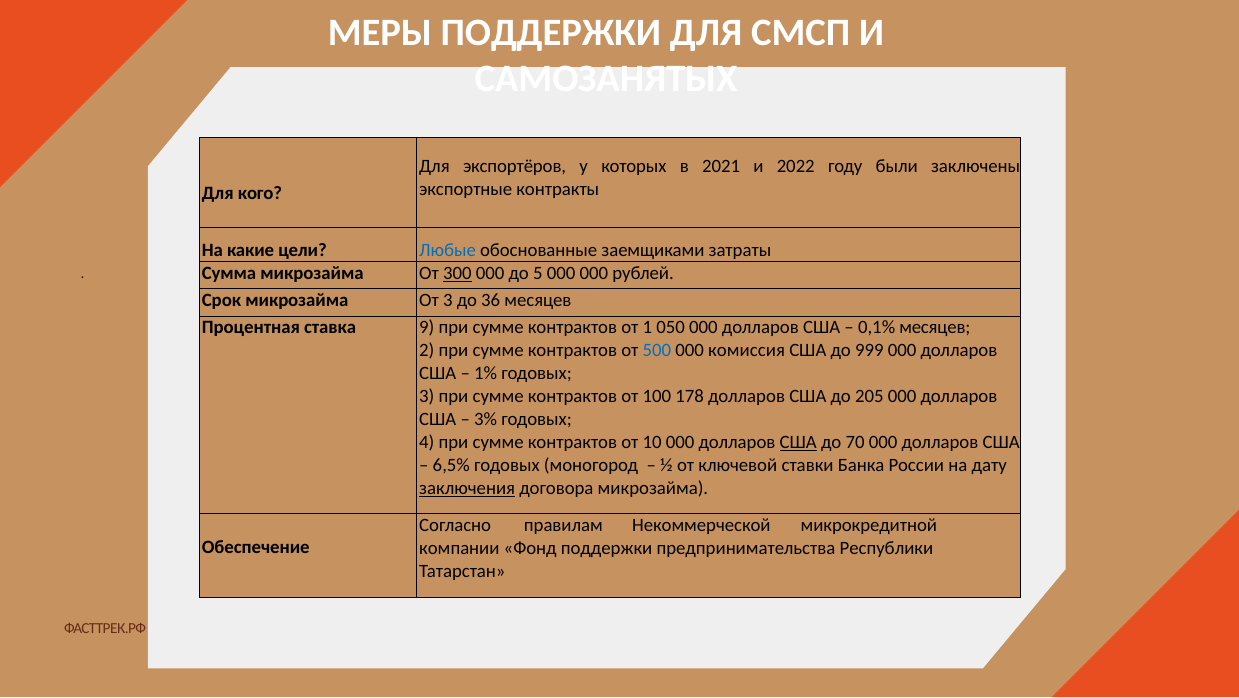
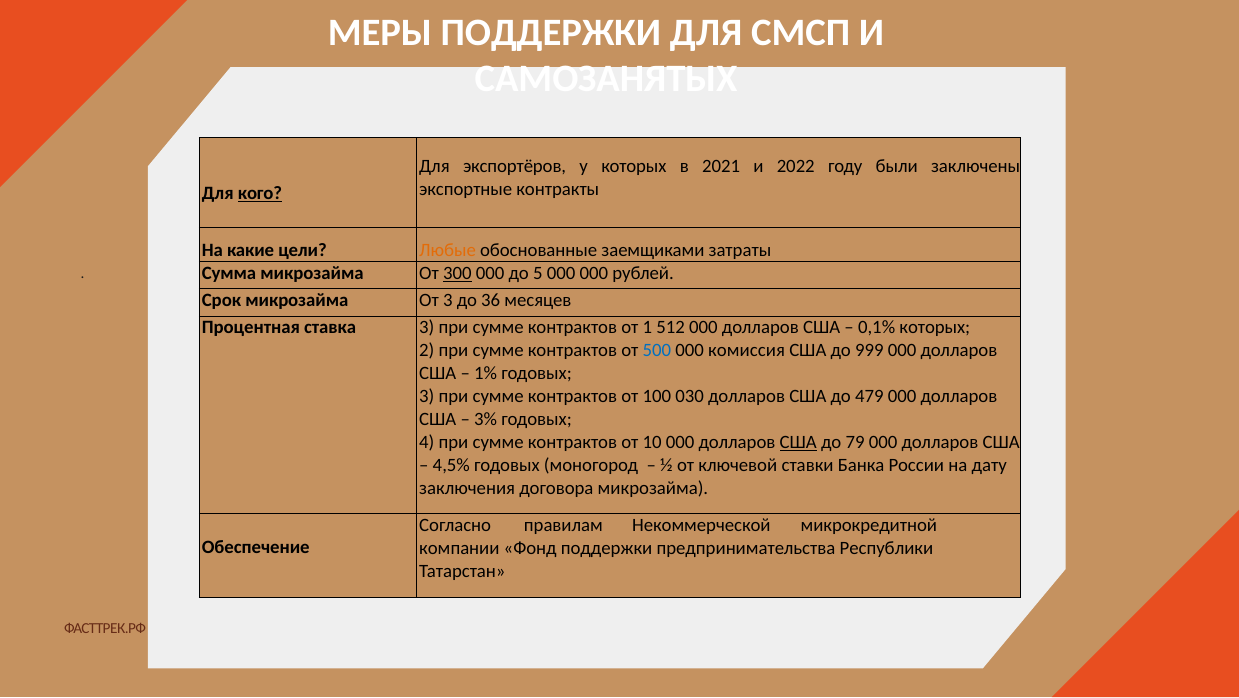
кого underline: none -> present (260, 194)
Любые colour: blue -> orange (448, 251)
ставка 9: 9 -> 3 (427, 328)
050: 050 -> 512 (671, 328)
0,1% месяцев: месяцев -> которых (935, 328)
178: 178 -> 030 (690, 396)
205: 205 -> 479 (869, 396)
70: 70 -> 79 (855, 442)
6,5%: 6,5% -> 4,5% (451, 465)
заключения underline: present -> none (467, 488)
